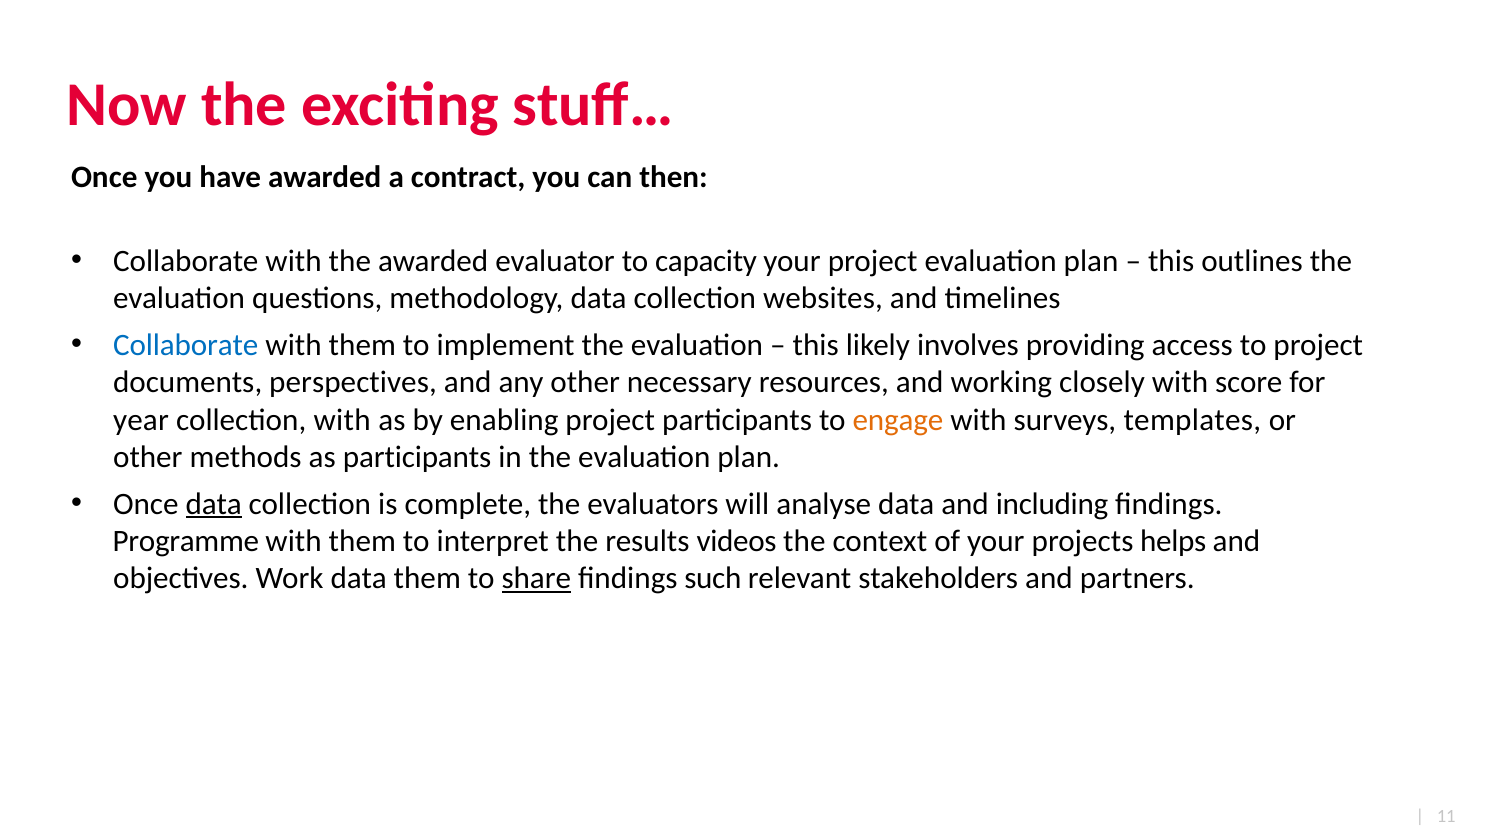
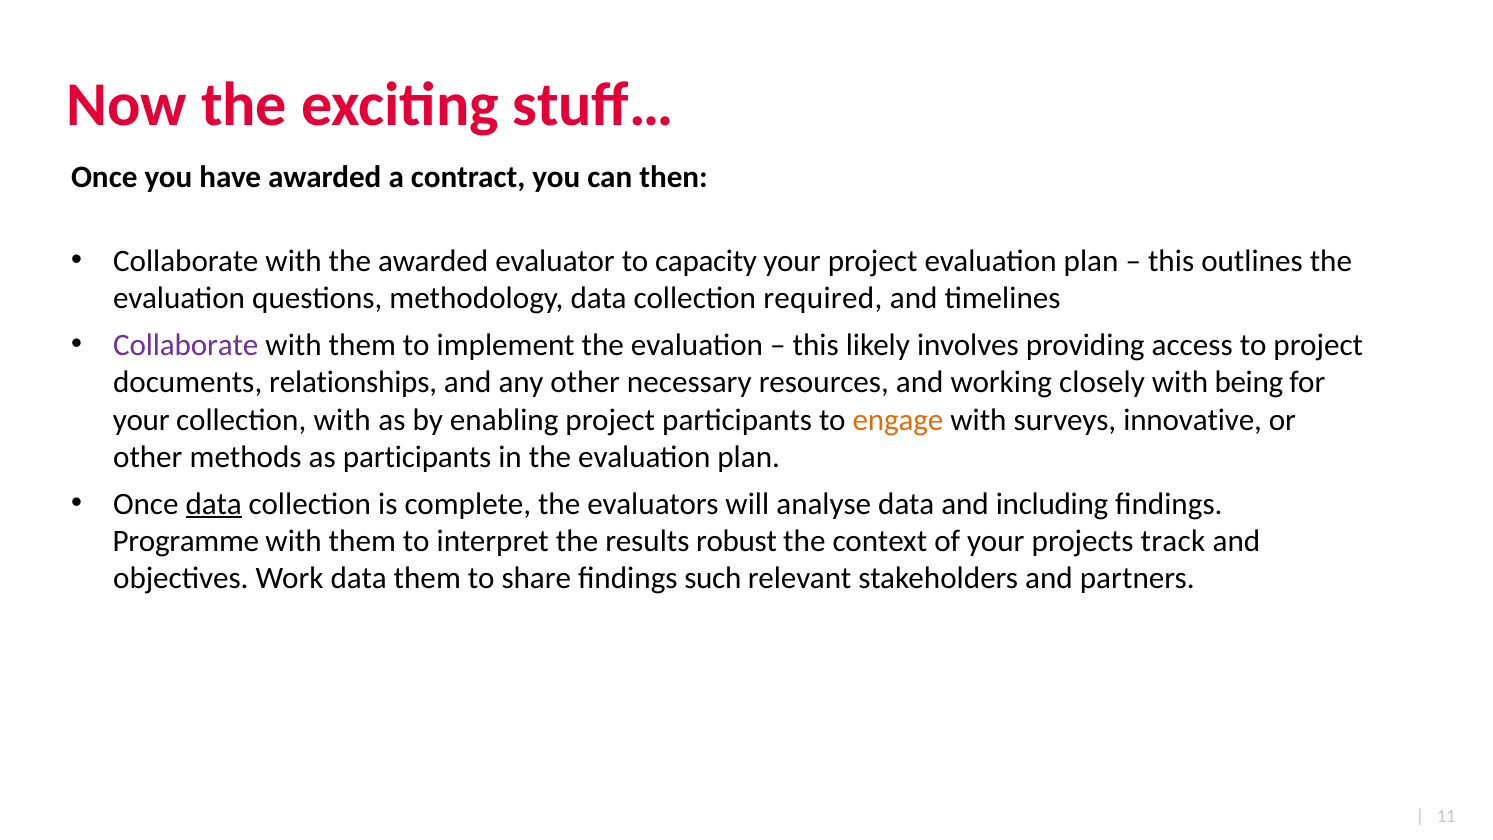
websites: websites -> required (823, 298)
Collaborate colour: blue -> purple (186, 345)
perspectives: perspectives -> relationships (353, 382)
score: score -> being (1249, 382)
year: year -> your (141, 420)
templates: templates -> innovative (1193, 420)
videos: videos -> robust (737, 541)
helps: helps -> track (1173, 541)
share underline: present -> none (536, 579)
